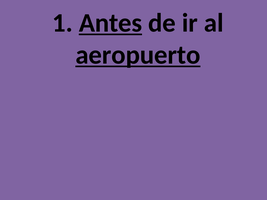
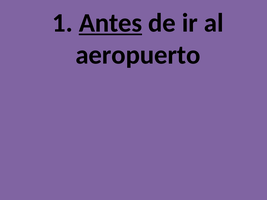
aeropuerto underline: present -> none (138, 55)
